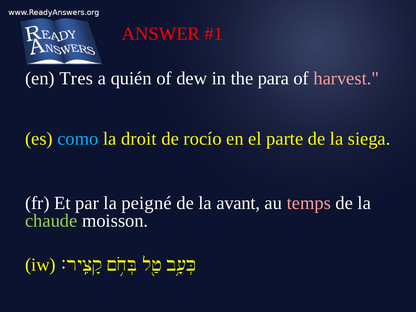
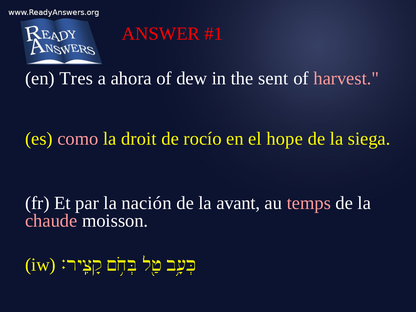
quién: quién -> ahora (131, 79)
para: para -> sent (273, 79)
como colour: light blue -> pink (78, 139)
parte: parte -> hope (285, 139)
peigné: peigné -> nación (147, 203)
chaude colour: light green -> pink (51, 221)
